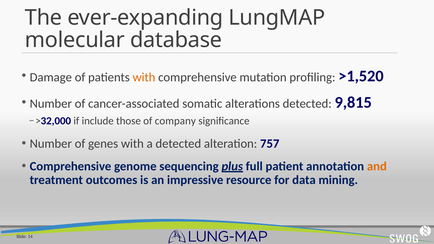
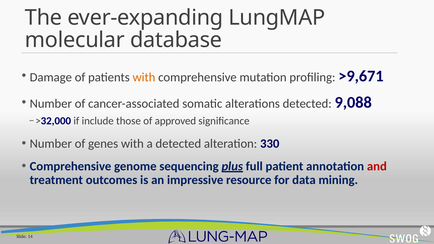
>1,520: >1,520 -> >9,671 (361, 76)
9,815: 9,815 -> 9,088 (353, 103)
company: company -> approved (175, 121)
757: 757 -> 330 (270, 144)
and colour: orange -> red (377, 166)
